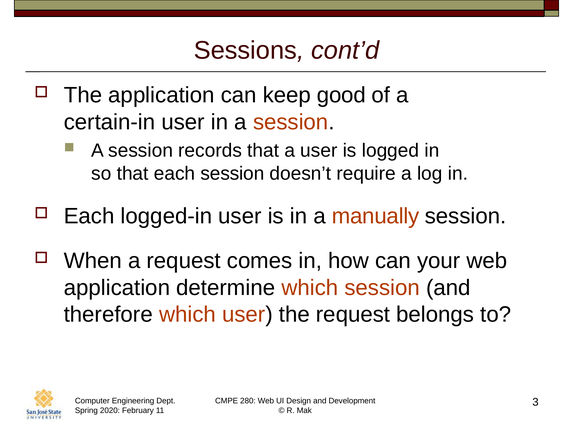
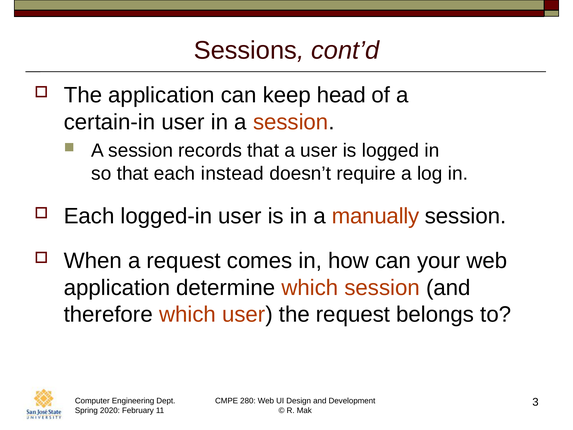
good: good -> head (341, 95)
each session: session -> instead (232, 173)
